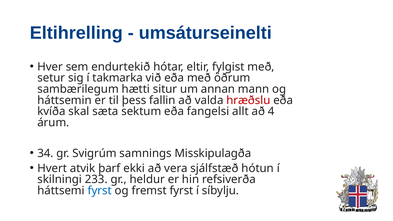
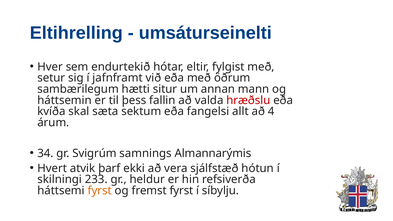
takmarka: takmarka -> jafnframt (118, 78)
Misskipulagða: Misskipulagða -> Almannarýmis (213, 153)
fyrst colour: blue -> orange (100, 191)
